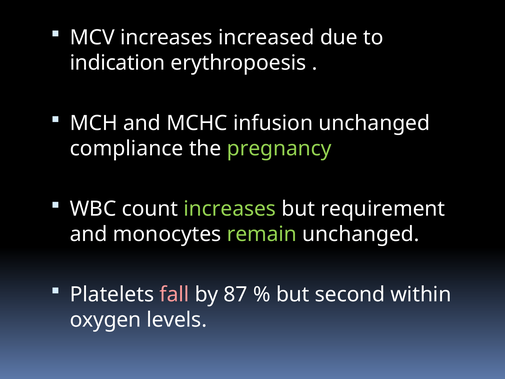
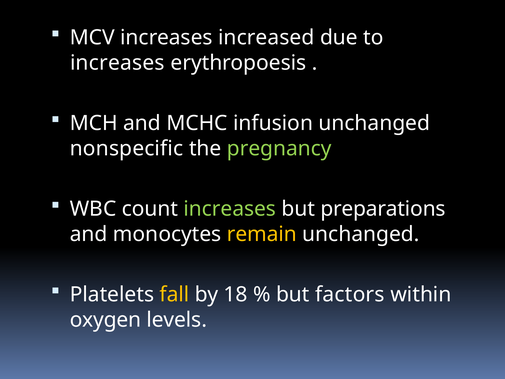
indication: indication -> increases (117, 63)
compliance: compliance -> nonspecific (127, 148)
requirement: requirement -> preparations (383, 209)
remain colour: light green -> yellow (262, 234)
fall colour: pink -> yellow (174, 294)
87: 87 -> 18 (236, 294)
second: second -> factors (350, 294)
